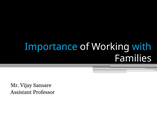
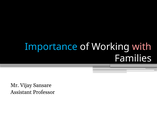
with colour: light blue -> pink (142, 47)
